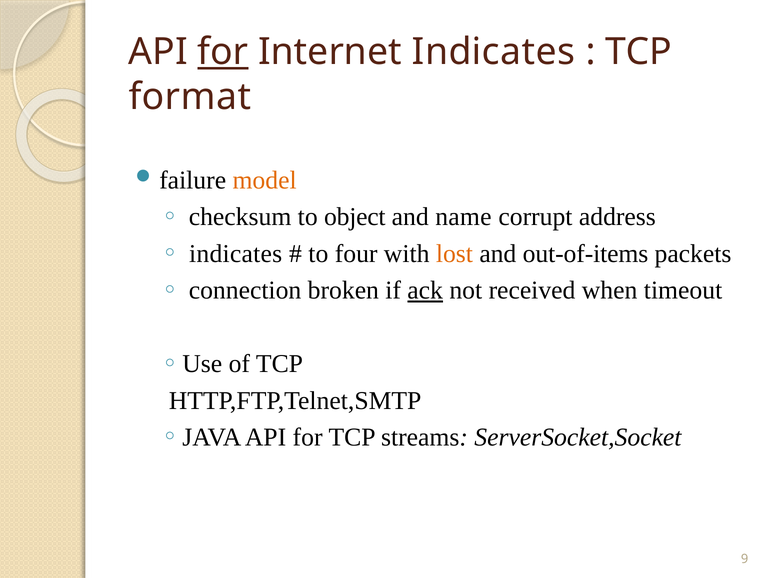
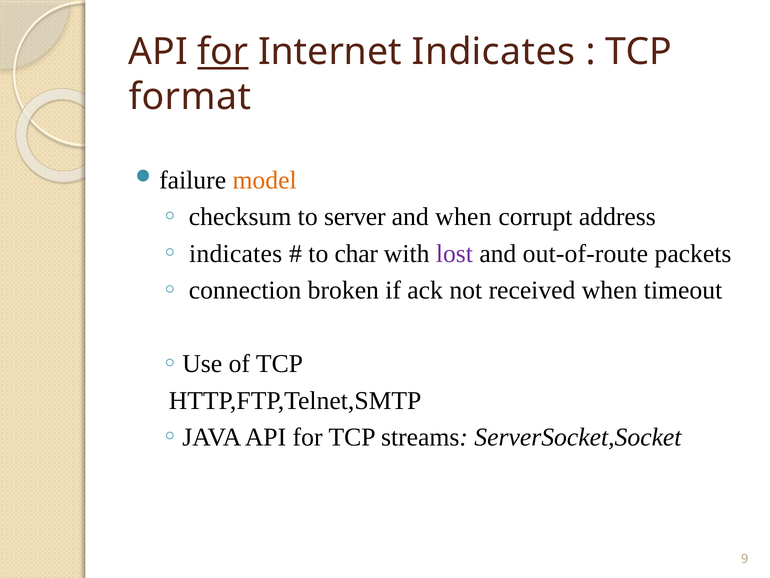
object: object -> server (355, 217)
and name: name -> when (463, 217)
four: four -> char (356, 254)
lost colour: orange -> purple (454, 254)
out-of-items: out-of-items -> out-of-route (585, 254)
ack underline: present -> none (425, 290)
